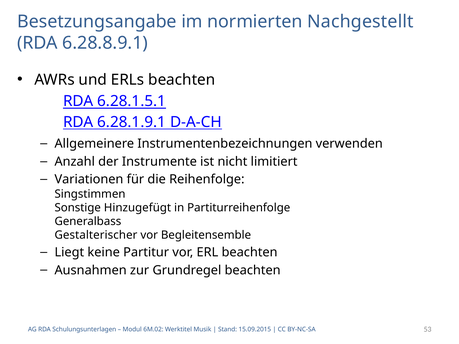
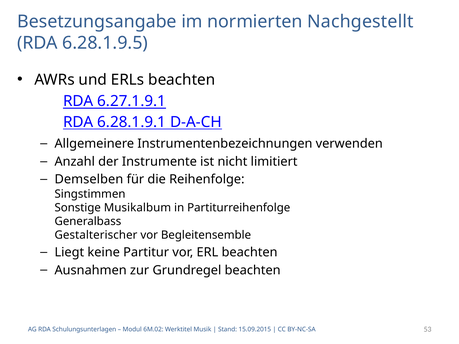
6.28.8.9.1: 6.28.8.9.1 -> 6.28.1.9.5 (105, 43)
6.28.1.5.1: 6.28.1.5.1 -> 6.27.1.9.1 (132, 101)
Variationen: Variationen -> Demselben (89, 180)
Hinzugefügt: Hinzugefügt -> Musikalbum (137, 208)
